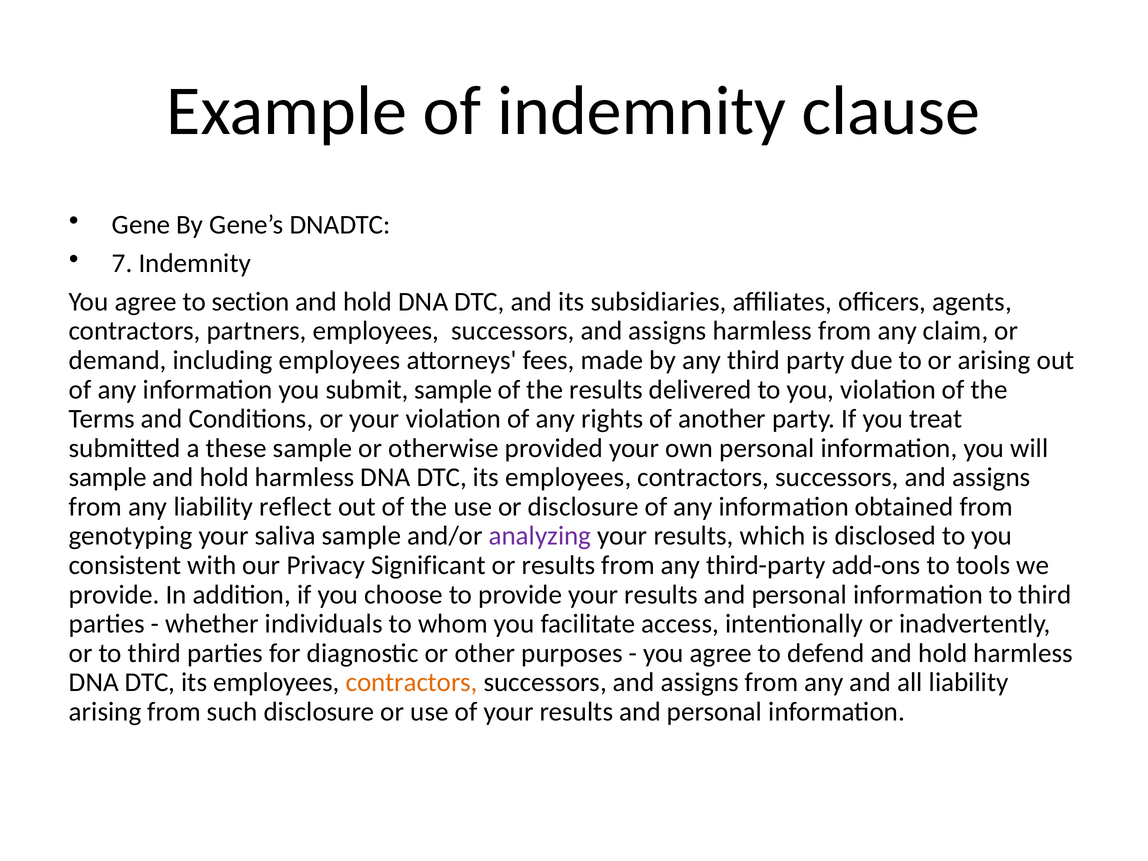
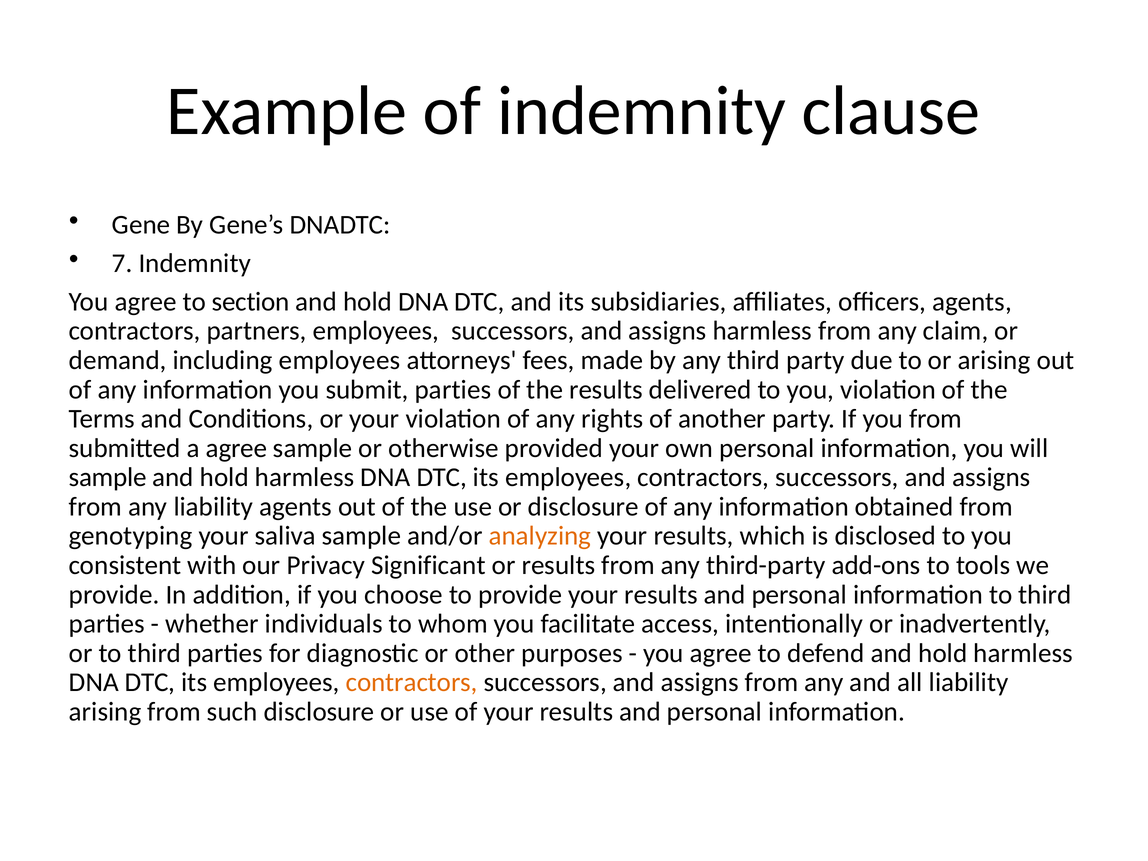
submit sample: sample -> parties (453, 390)
you treat: treat -> from (936, 419)
a these: these -> agree (236, 448)
liability reflect: reflect -> agents (296, 507)
analyzing colour: purple -> orange (540, 536)
